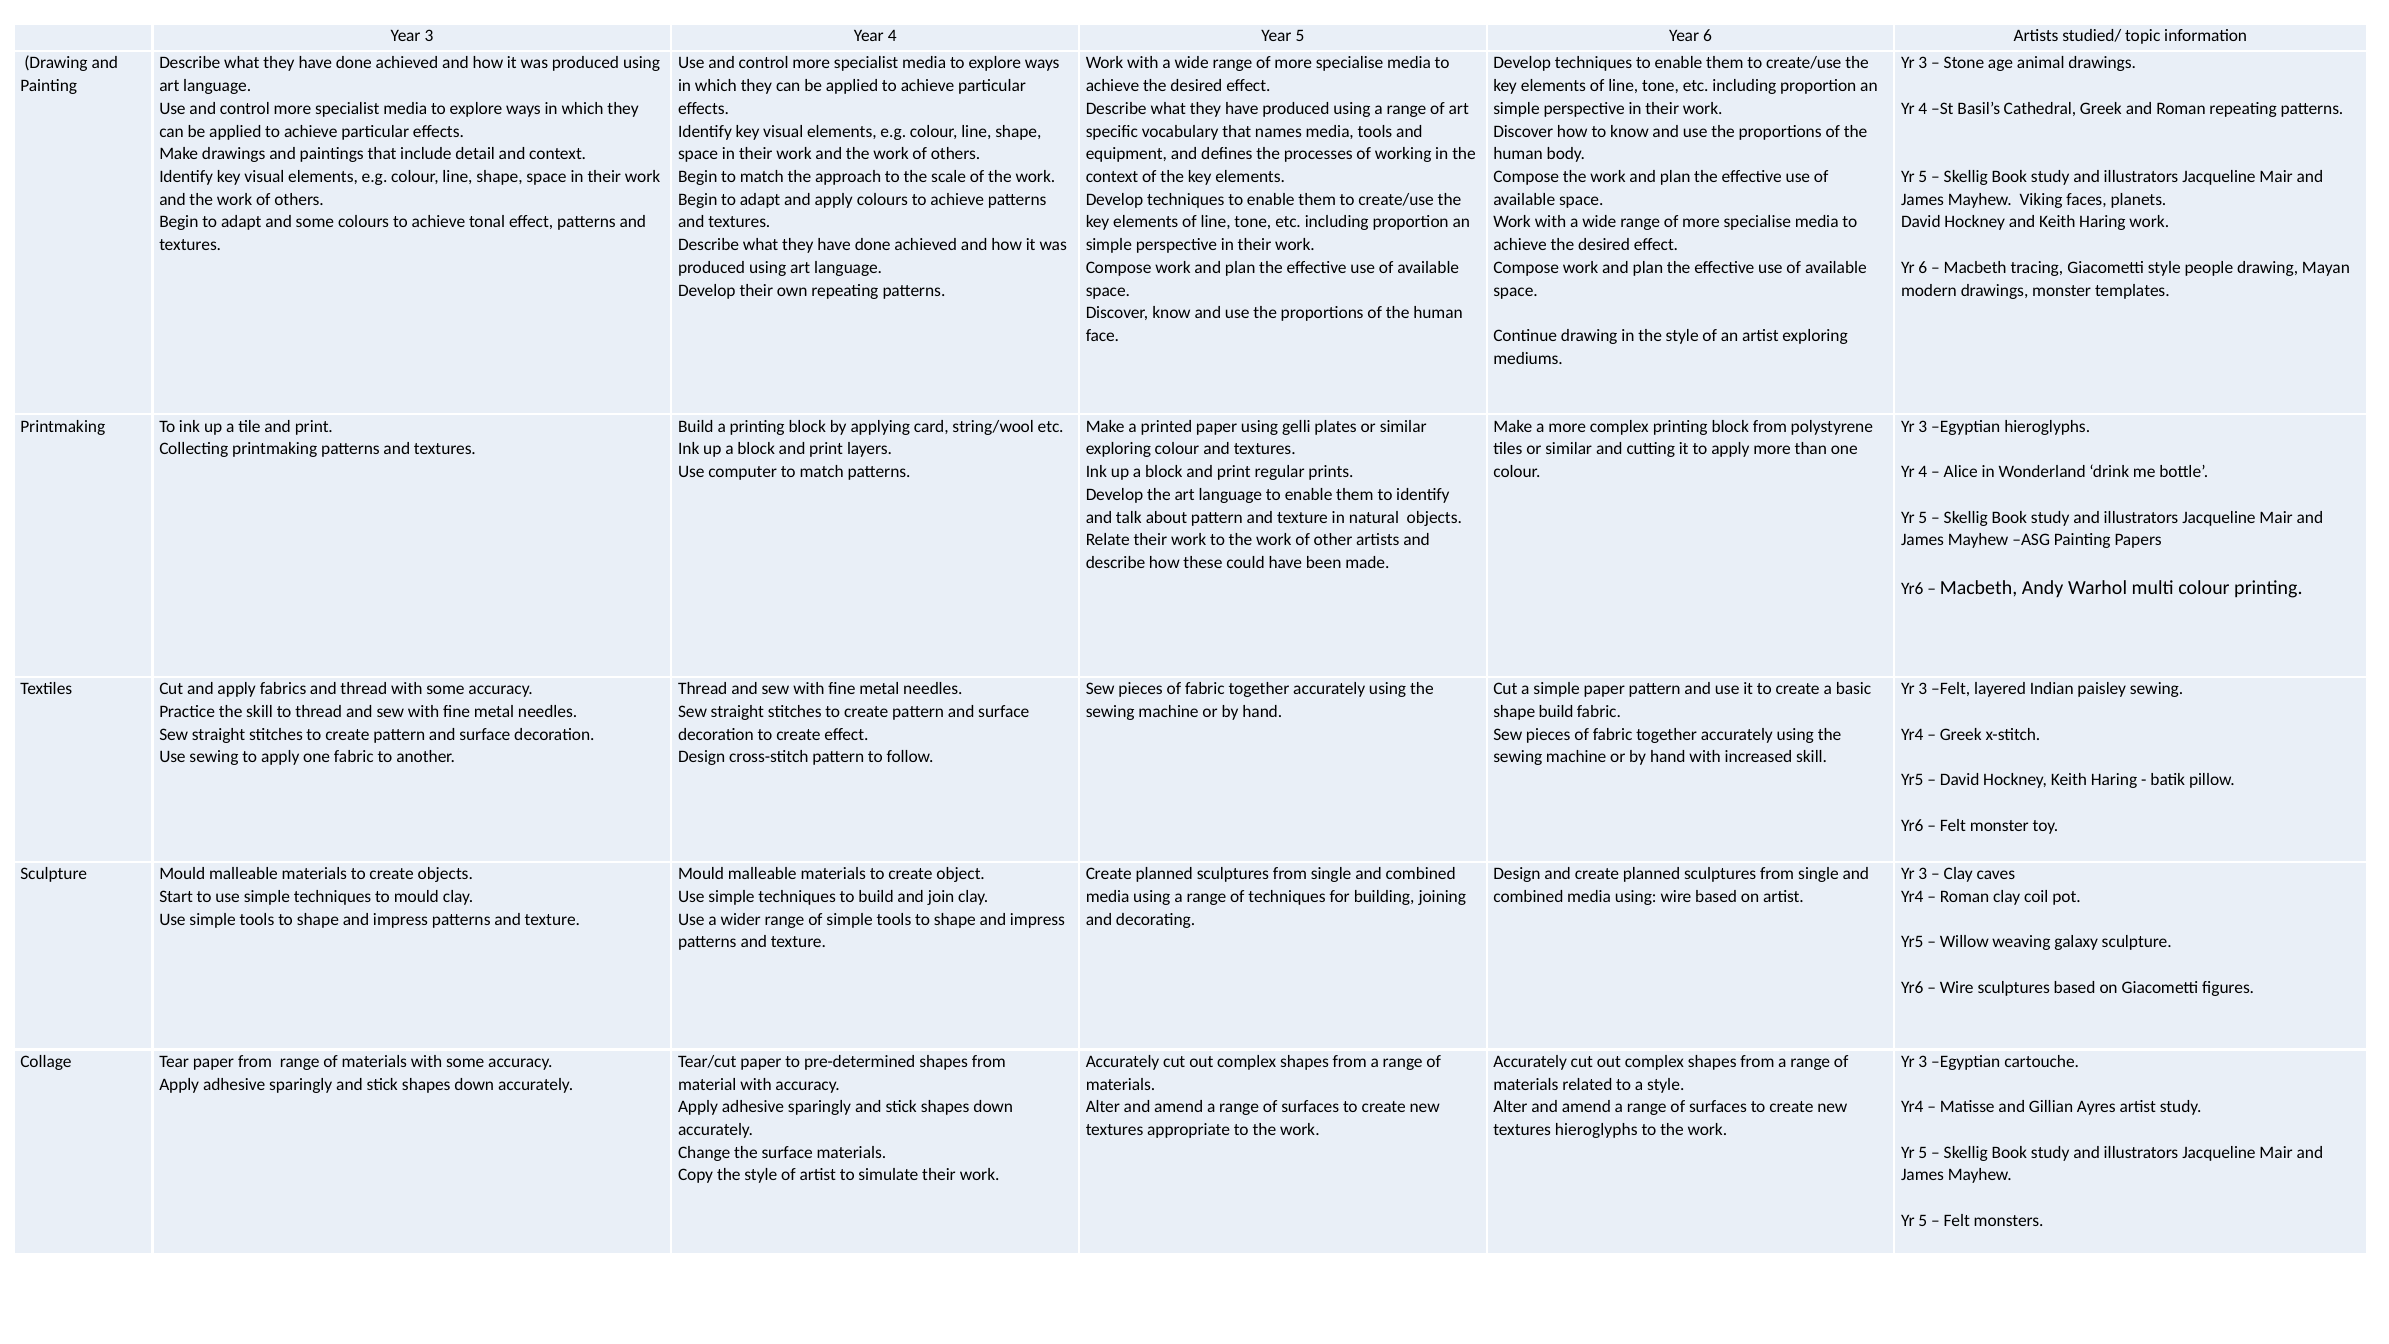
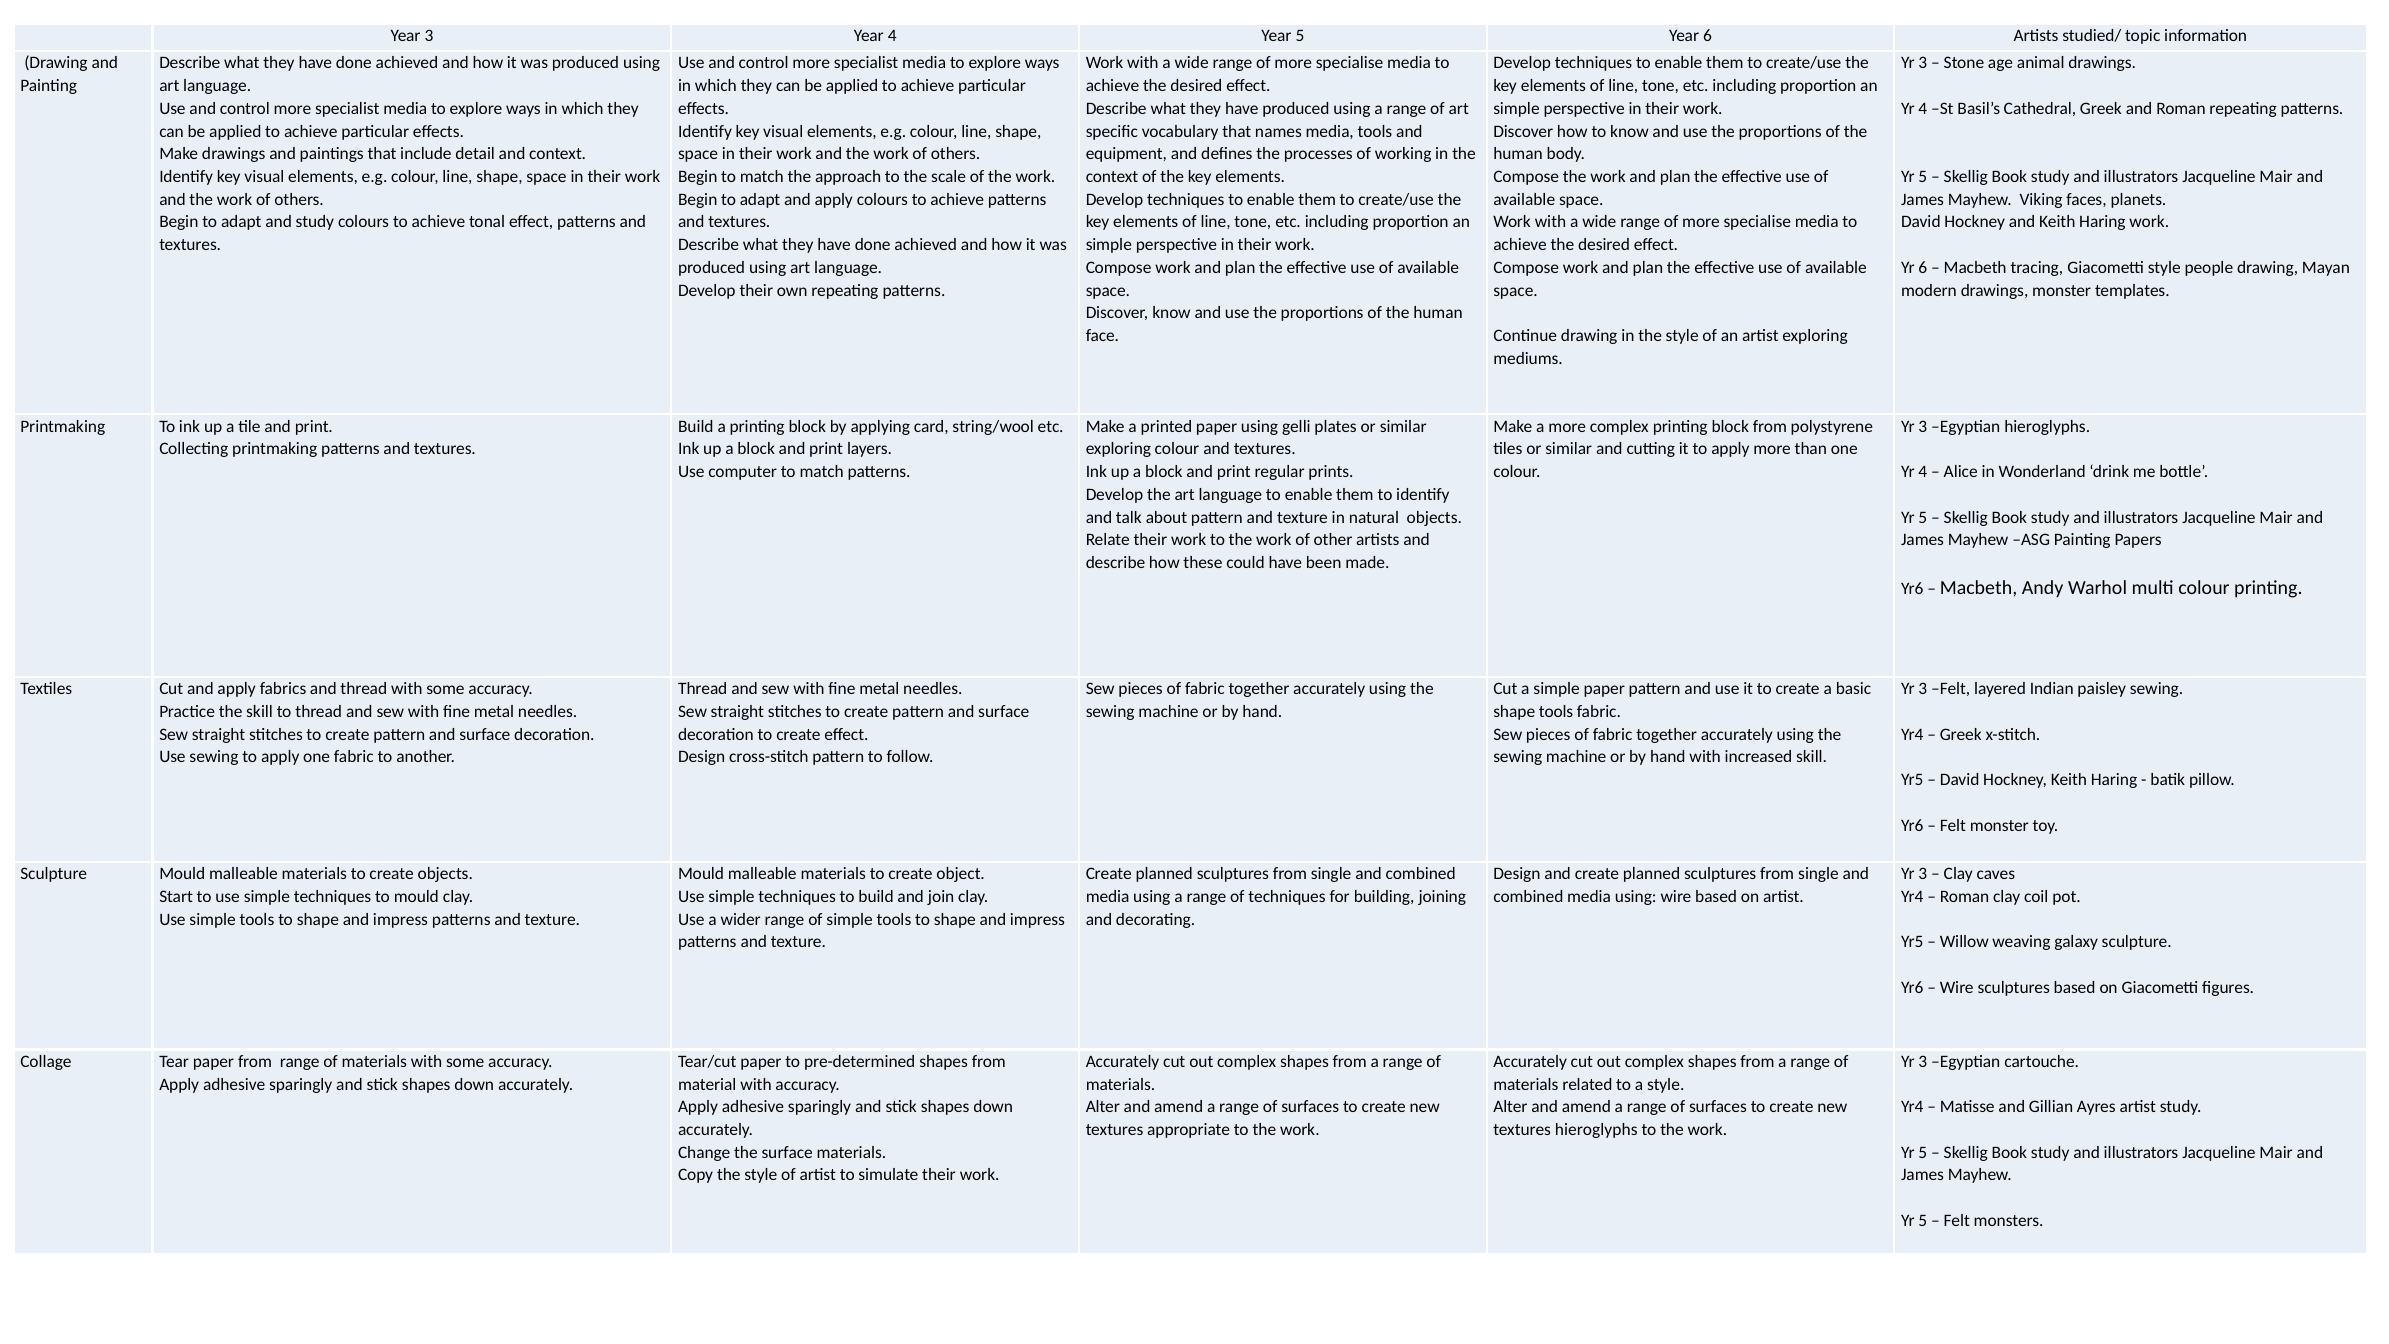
and some: some -> study (315, 222)
shape build: build -> tools (1556, 712)
